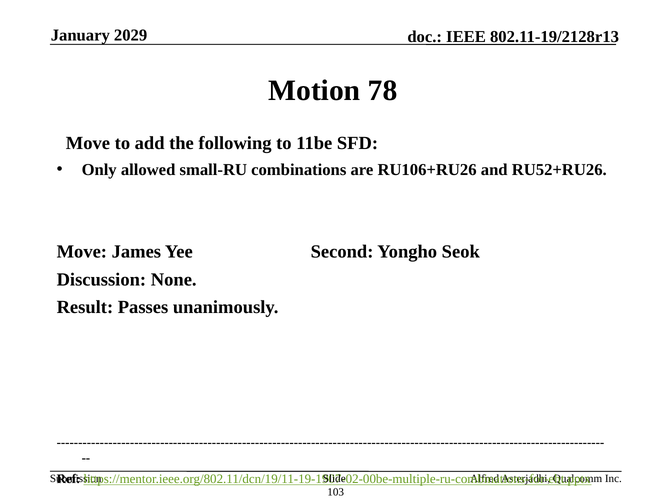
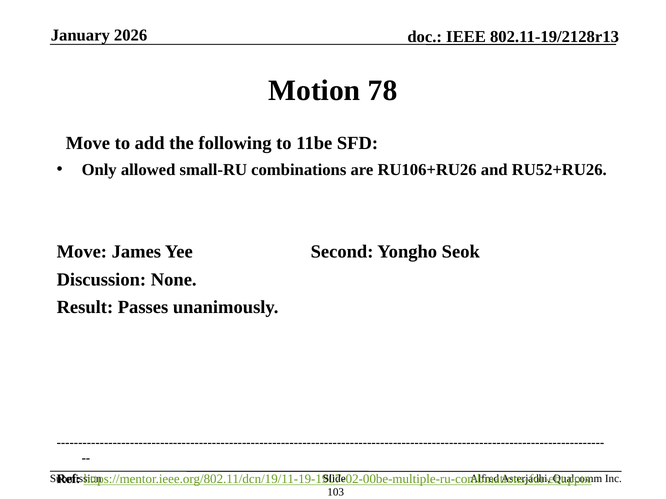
2029: 2029 -> 2026 (131, 35)
